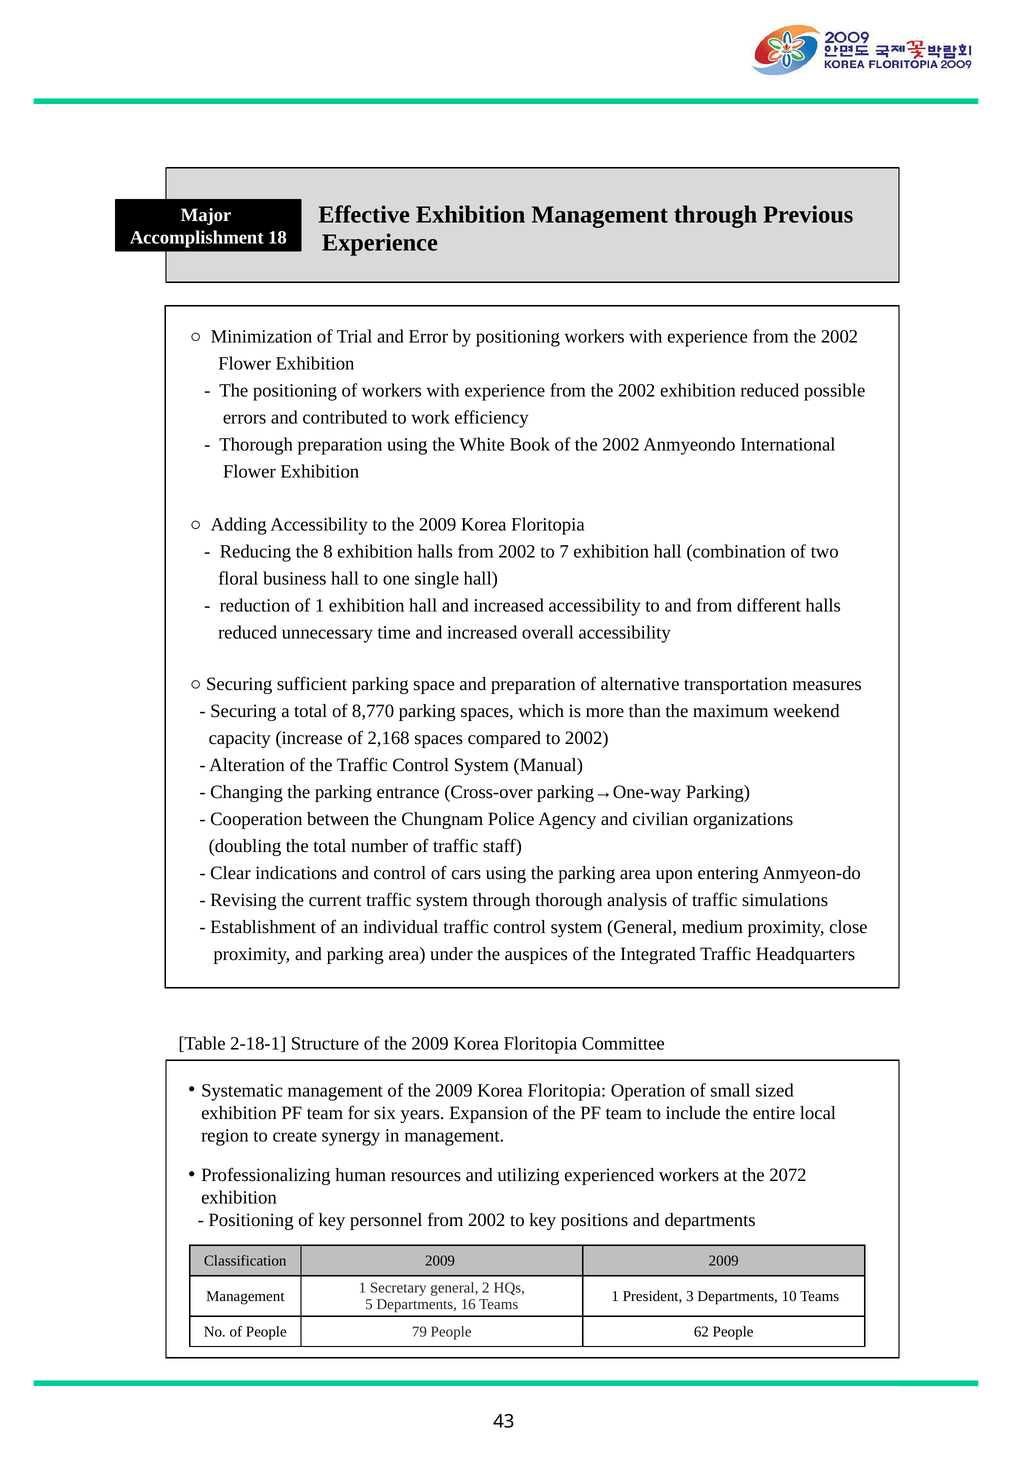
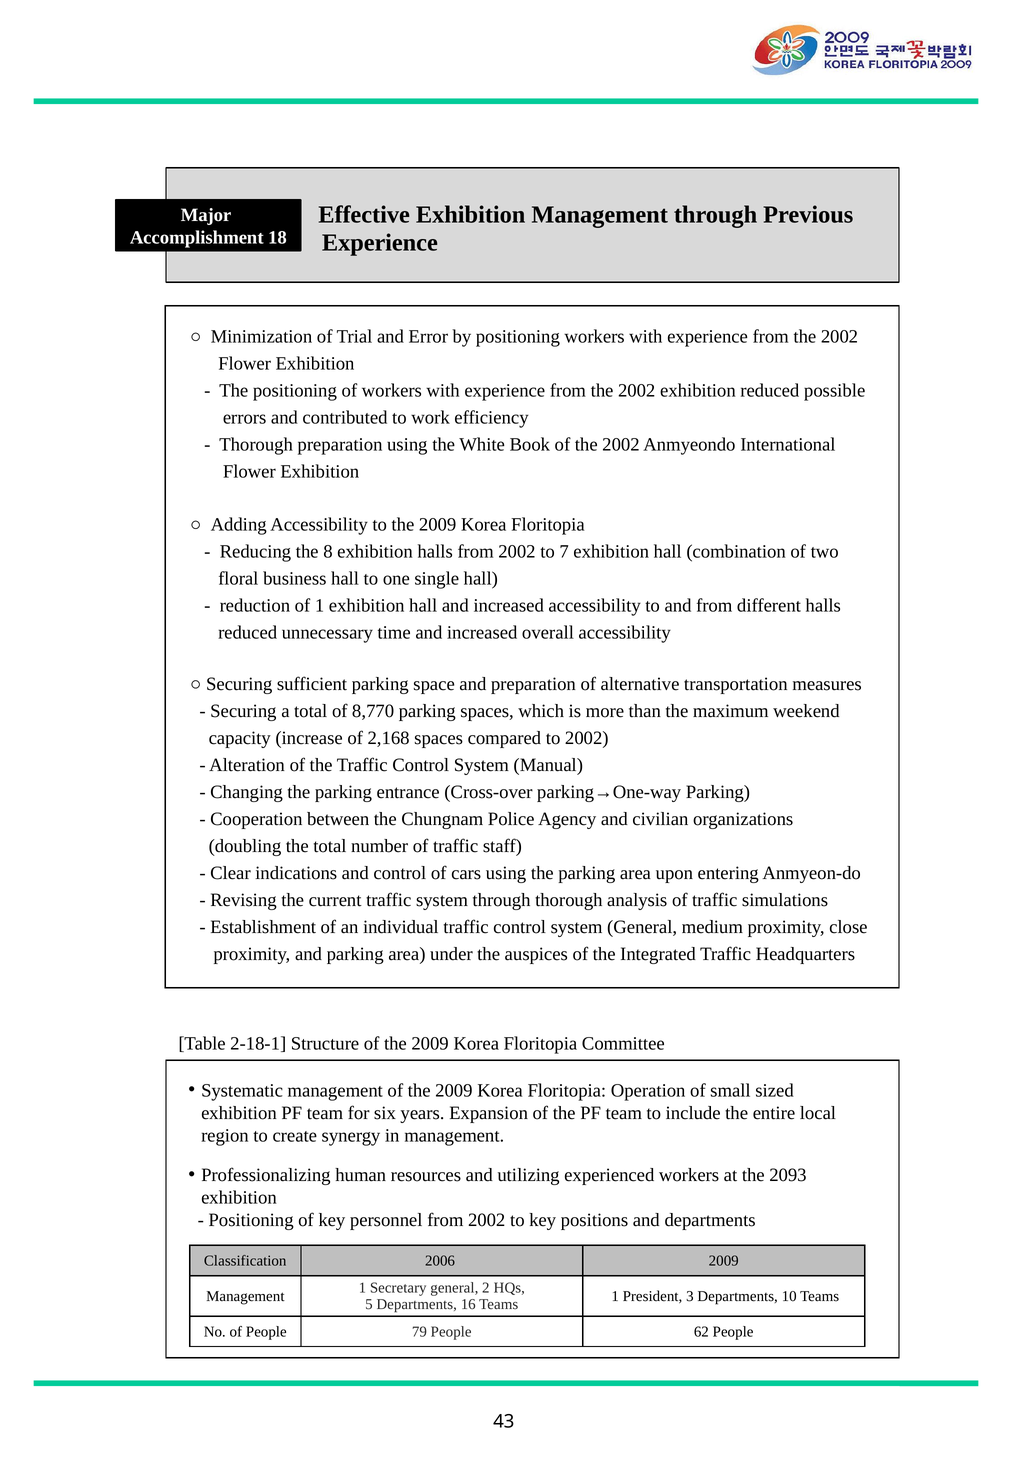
2072: 2072 -> 2093 (788, 1175)
Classification 2009: 2009 -> 2006 (440, 1261)
